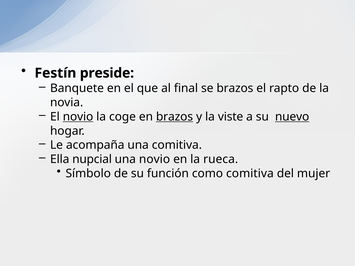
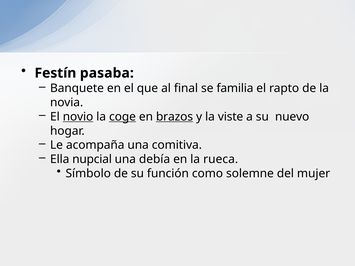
preside: preside -> pasaba (107, 73)
se brazos: brazos -> familia (235, 88)
coge underline: none -> present (122, 117)
nuevo underline: present -> none (292, 117)
una novio: novio -> debía (155, 159)
como comitiva: comitiva -> solemne (250, 174)
